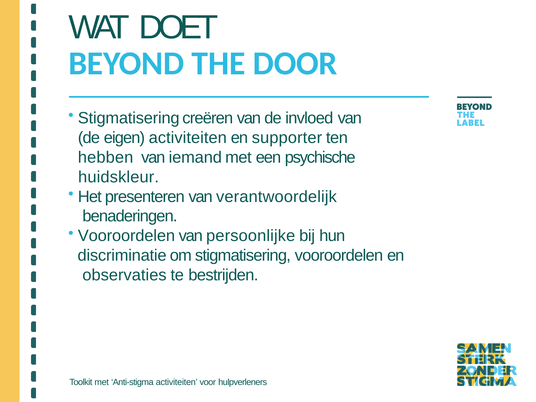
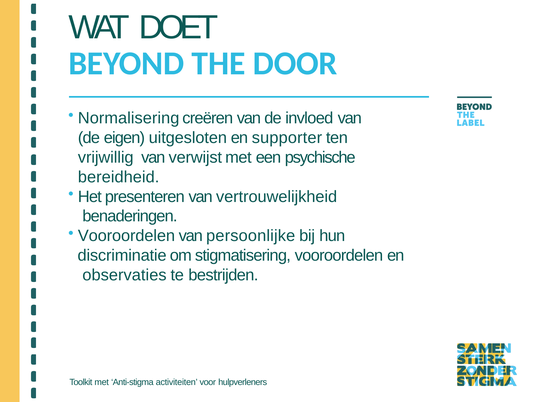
Stigmatisering: Stigmatisering -> Normalisering (129, 118)
eigen activiteiten: activiteiten -> uitgesloten (188, 138)
hebben: hebben -> vrijwillig (106, 157)
iemand: iemand -> verwijst (195, 157)
huidskleur: huidskleur -> bereidheid (119, 177)
verantwoordelijk: verantwoordelijk -> vertrouwelijkheid (277, 197)
